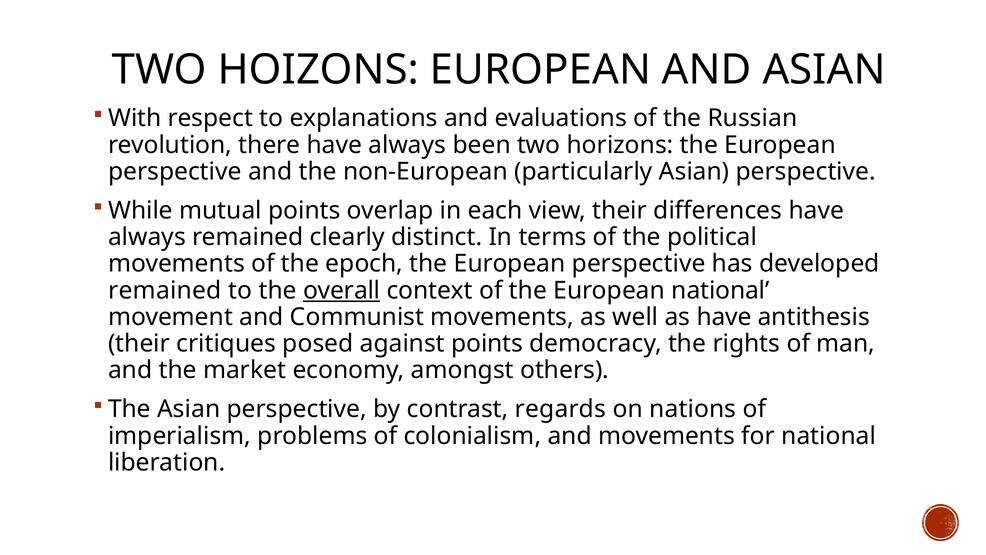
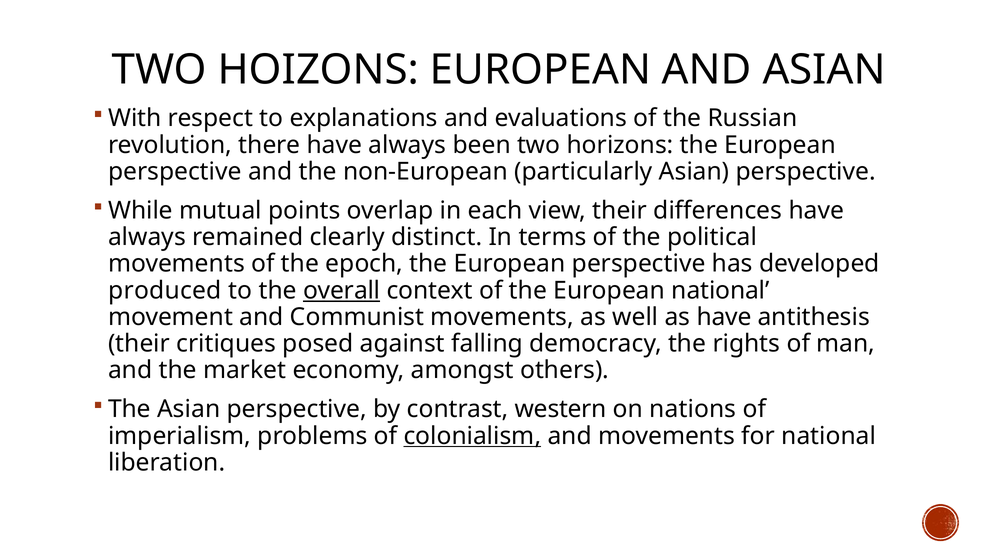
remained: remained -> produced (165, 290)
against points: points -> falling (487, 343)
regards: regards -> western (561, 409)
colonialism underline: none -> present (472, 436)
